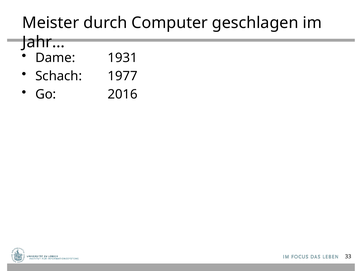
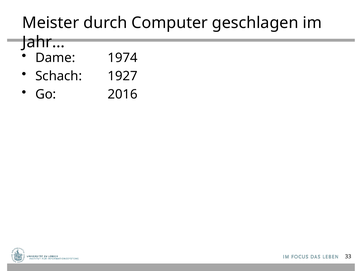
1931: 1931 -> 1974 (123, 58)
1977: 1977 -> 1927 (123, 76)
